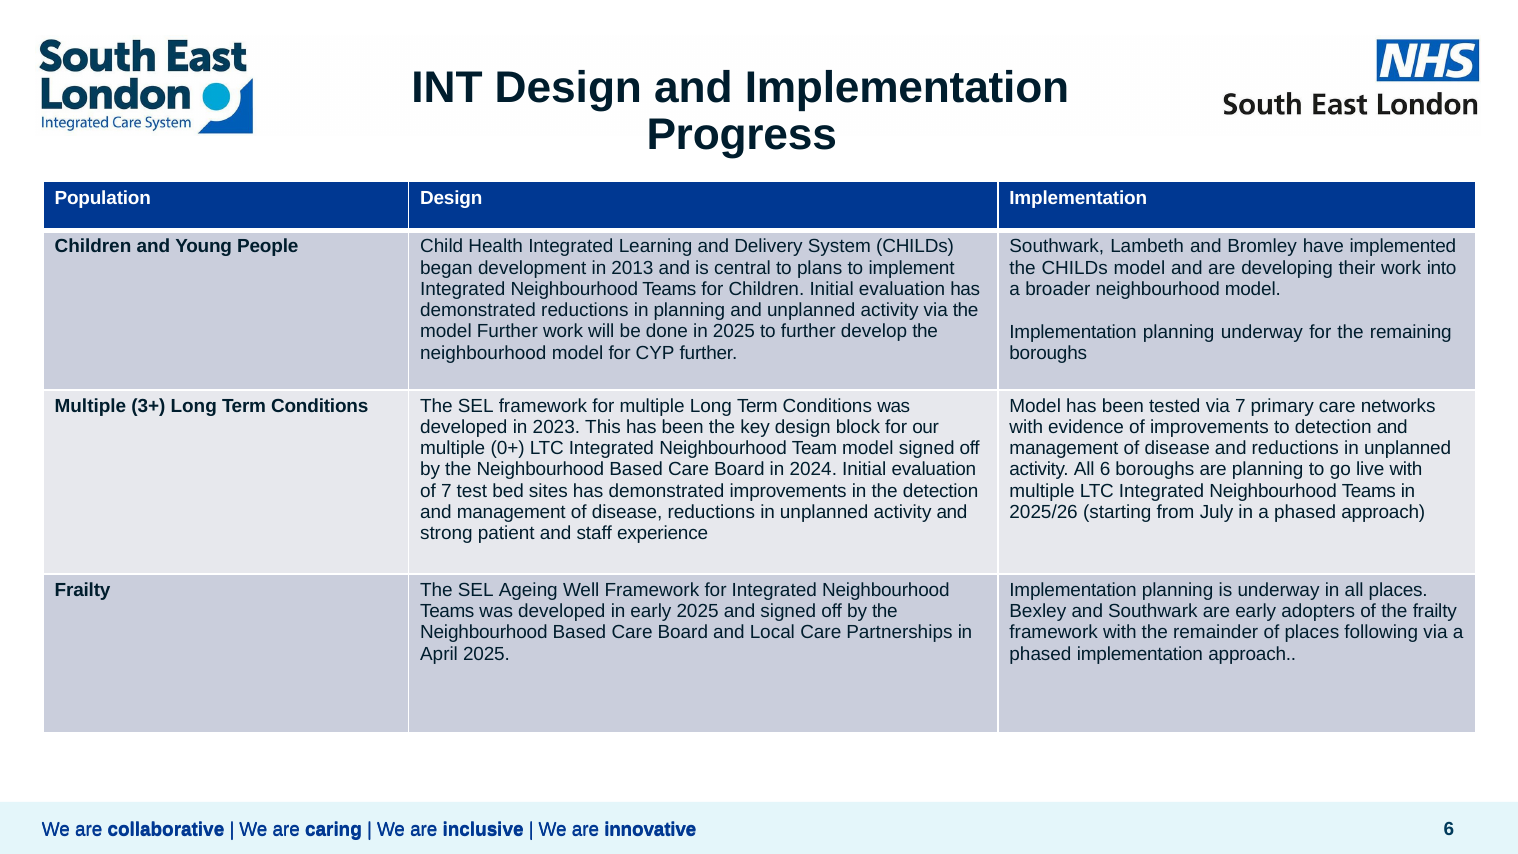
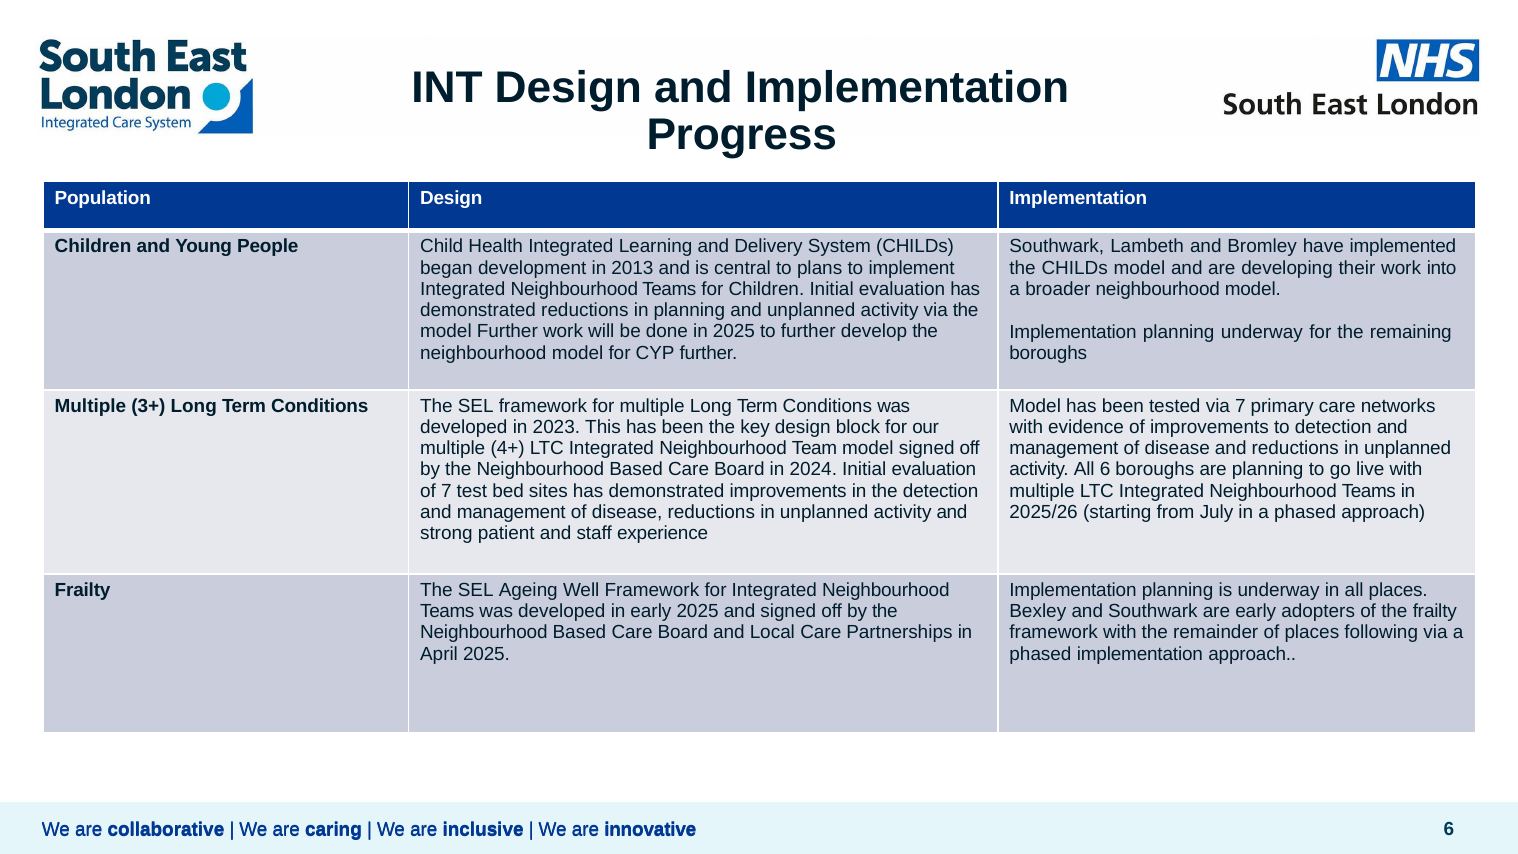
0+: 0+ -> 4+ (508, 448)
